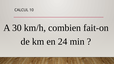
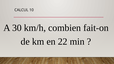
24: 24 -> 22 (63, 42)
